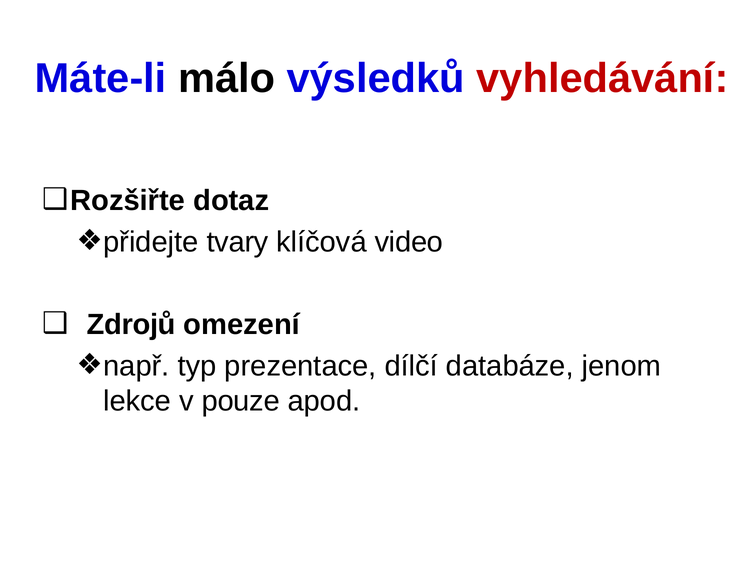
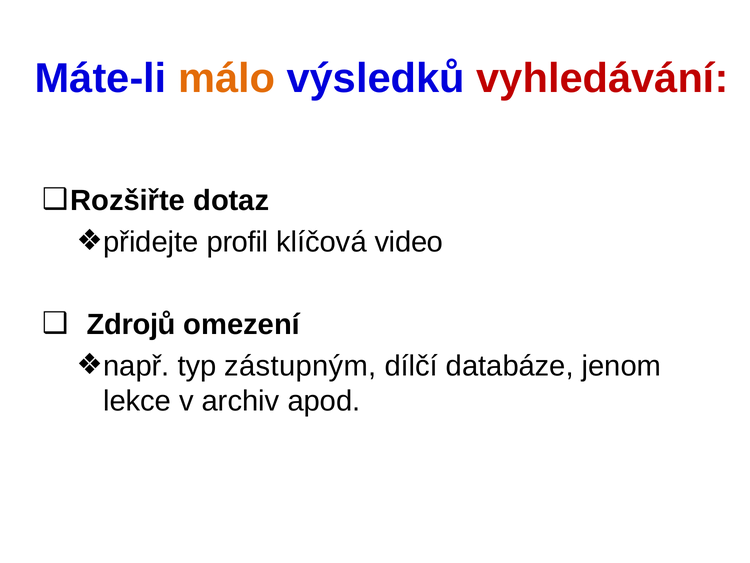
málo colour: black -> orange (227, 79)
tvary: tvary -> profil (238, 242)
prezentace: prezentace -> zástupným (300, 366)
pouze: pouze -> archiv (241, 401)
